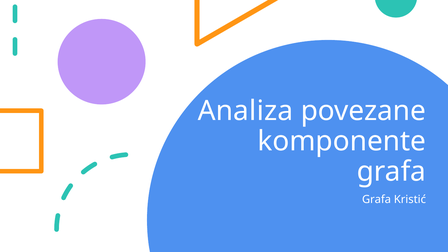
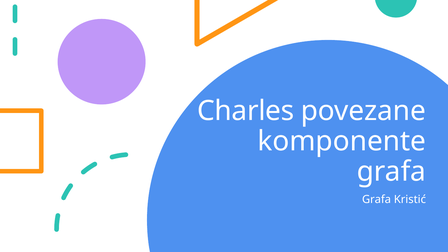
Analiza: Analiza -> Charles (246, 111)
